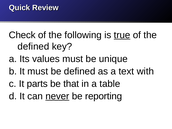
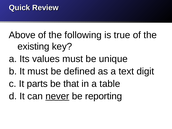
Check: Check -> Above (22, 35)
true underline: present -> none (122, 35)
defined: defined -> existing (33, 46)
with: with -> digit (145, 71)
